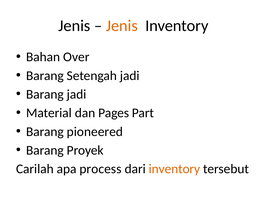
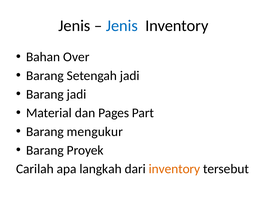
Jenis colour: orange -> blue (122, 26)
pioneered: pioneered -> mengukur (95, 132)
process: process -> langkah (101, 169)
